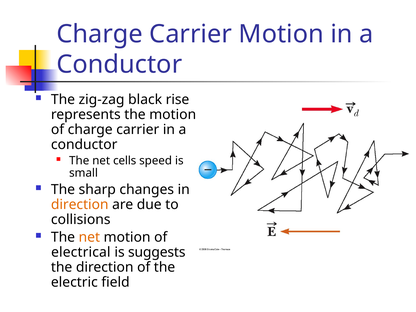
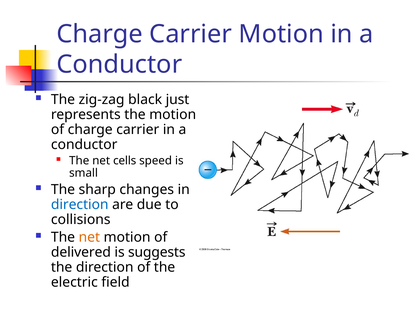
rise: rise -> just (178, 100)
direction colour: orange -> blue (80, 205)
electrical: electrical -> delivered (81, 252)
